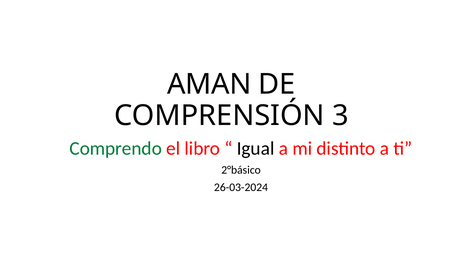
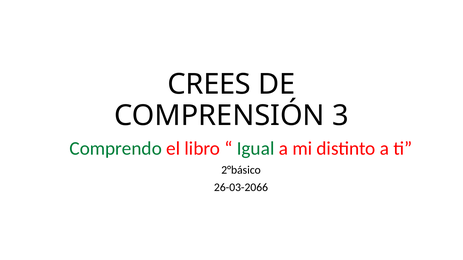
AMAN: AMAN -> CREES (209, 84)
Igual colour: black -> green (256, 149)
26-03-2024: 26-03-2024 -> 26-03-2066 (241, 188)
